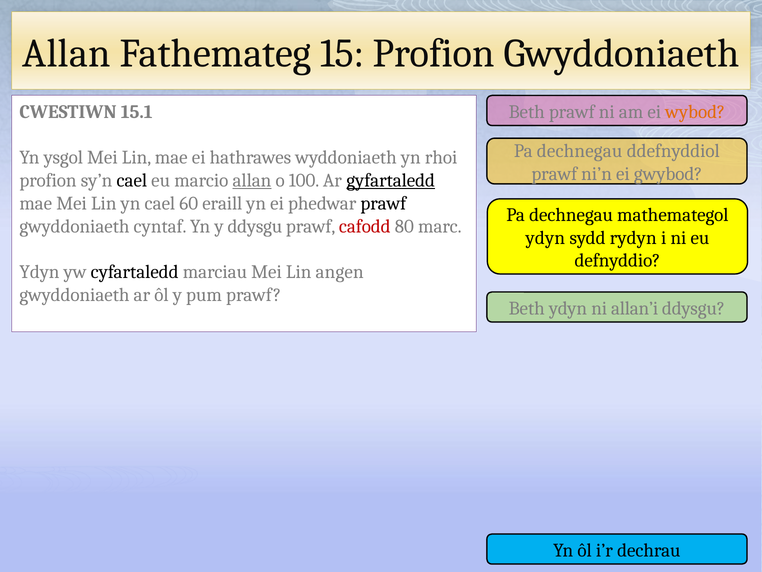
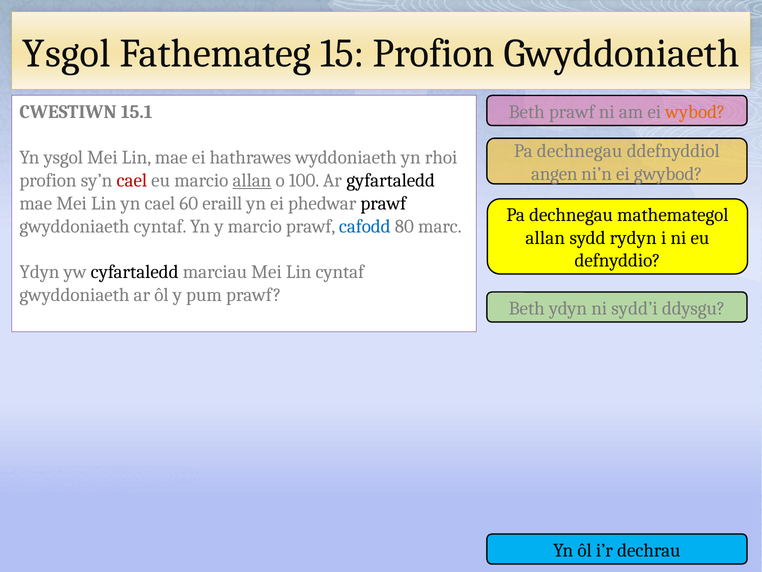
Allan: Allan -> Ysgol (66, 53)
prawf: prawf -> angen (554, 174)
cael colour: black -> red (132, 180)
gyfartaledd underline: present -> none (391, 180)
y ddysgu: ddysgu -> marcio (255, 226)
cafodd colour: red -> blue (365, 226)
ydyn: ydyn -> allan (545, 238)
Lin angen: angen -> cyntaf (340, 272)
allan’i: allan’i -> sydd’i (635, 308)
